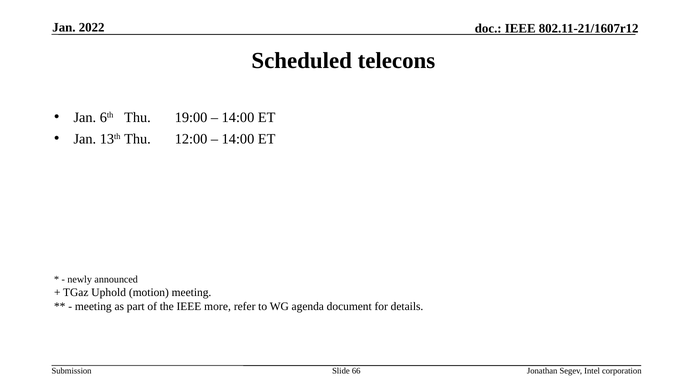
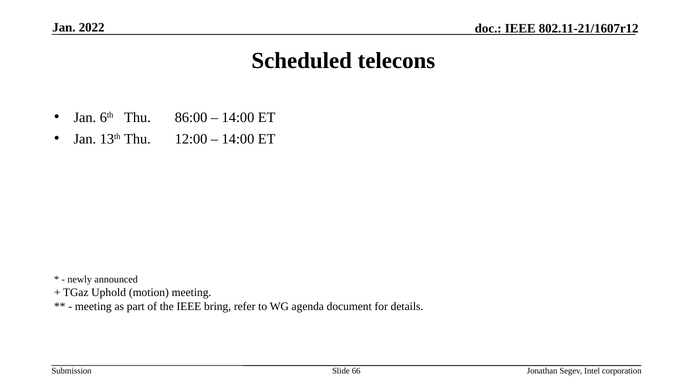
19:00: 19:00 -> 86:00 (191, 117)
more: more -> bring (218, 306)
